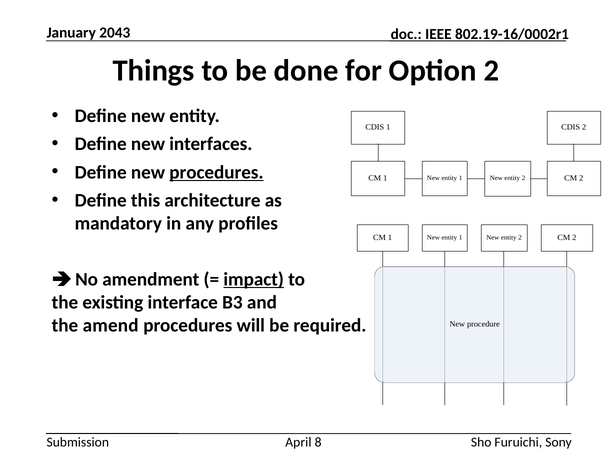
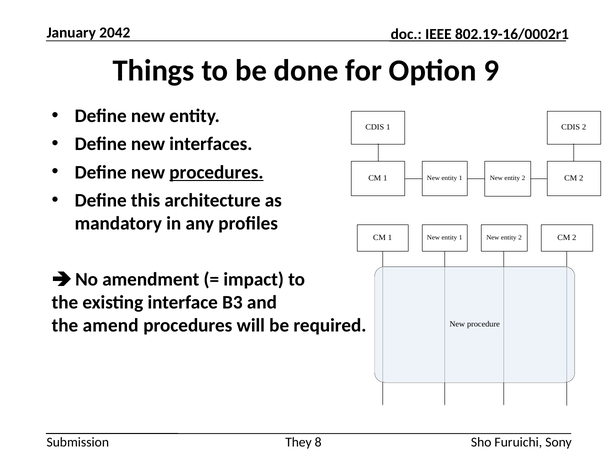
2043: 2043 -> 2042 (115, 32)
Option 2: 2 -> 9 (491, 70)
impact underline: present -> none (254, 279)
April: April -> They (298, 442)
